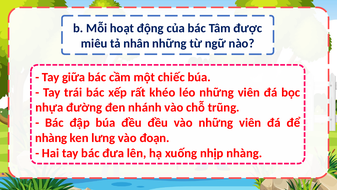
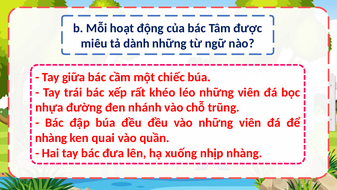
nhân: nhân -> dành (137, 43)
lưng: lưng -> quai (103, 138)
đoạn: đoạn -> quần (154, 138)
